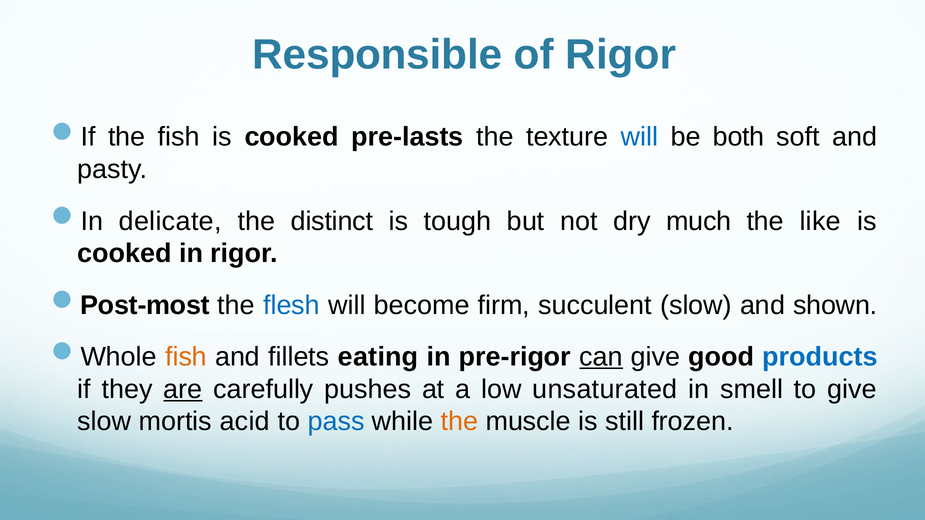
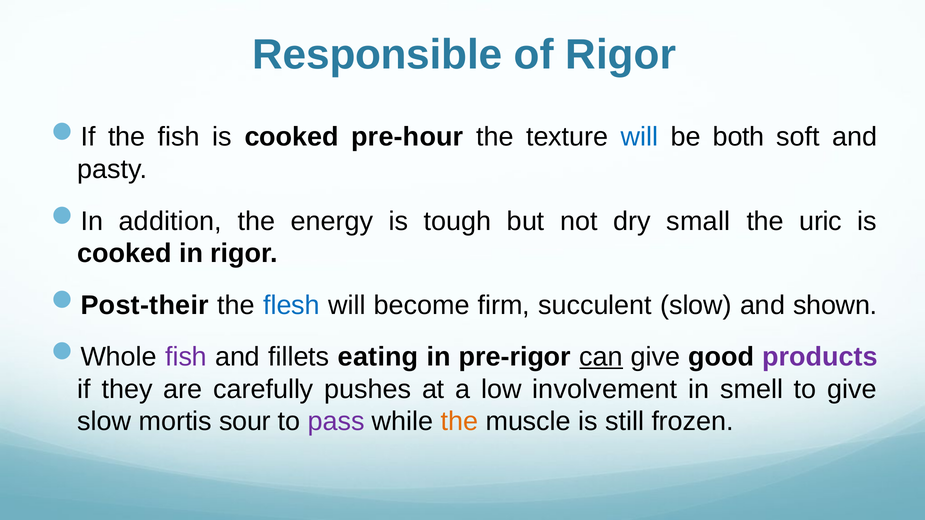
pre-lasts: pre-lasts -> pre-hour (407, 137)
delicate: delicate -> addition (170, 221)
distinct: distinct -> energy (332, 221)
much: much -> small (698, 221)
like: like -> uric (821, 221)
Post-most: Post-most -> Post-their (145, 305)
fish colour: orange -> purple (186, 357)
products colour: blue -> purple (820, 357)
are underline: present -> none (183, 389)
unsaturated: unsaturated -> involvement (605, 389)
acid: acid -> sour (245, 422)
pass colour: blue -> purple (336, 422)
